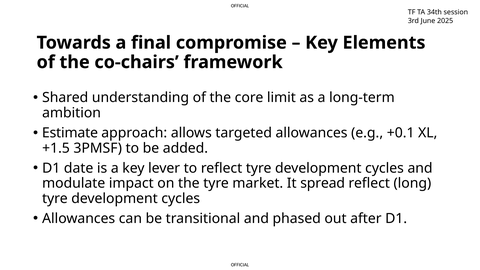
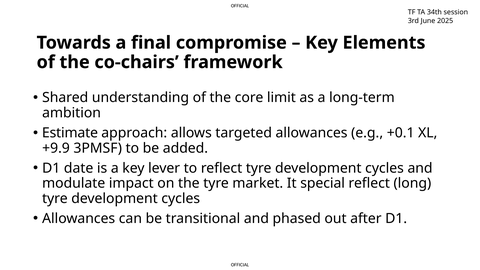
+1.5: +1.5 -> +9.9 (56, 148)
spread: spread -> special (323, 183)
